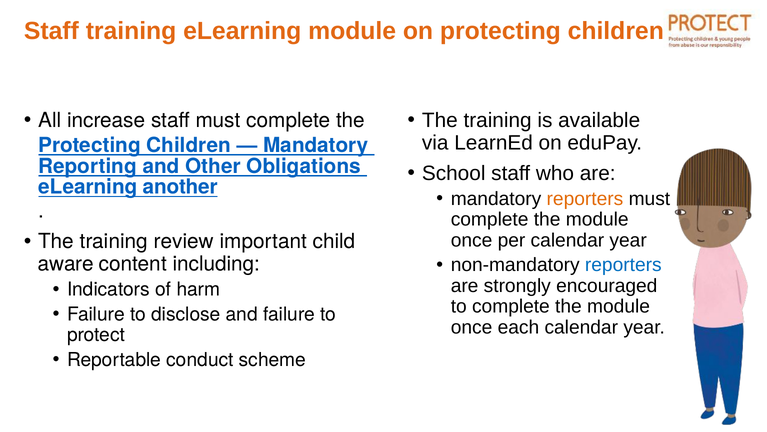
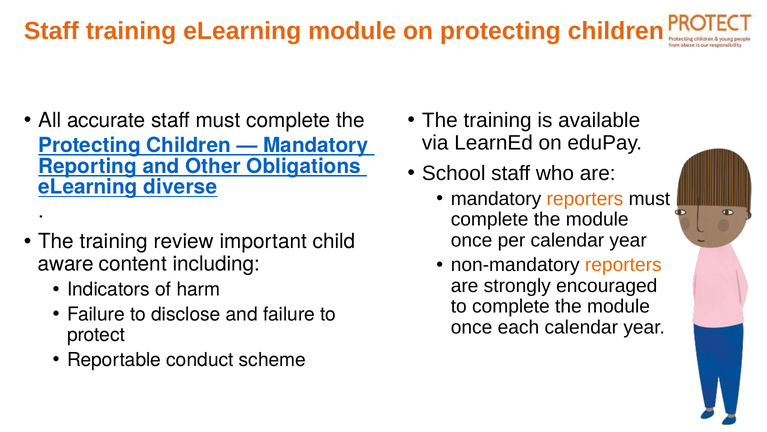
increase: increase -> accurate (106, 120)
another: another -> diverse (180, 187)
reporters colour: blue -> orange (623, 265)
